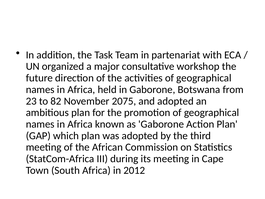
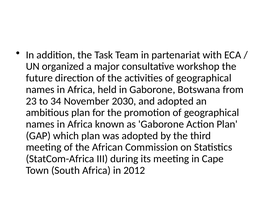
82: 82 -> 34 (56, 101)
2075: 2075 -> 2030 (124, 101)
